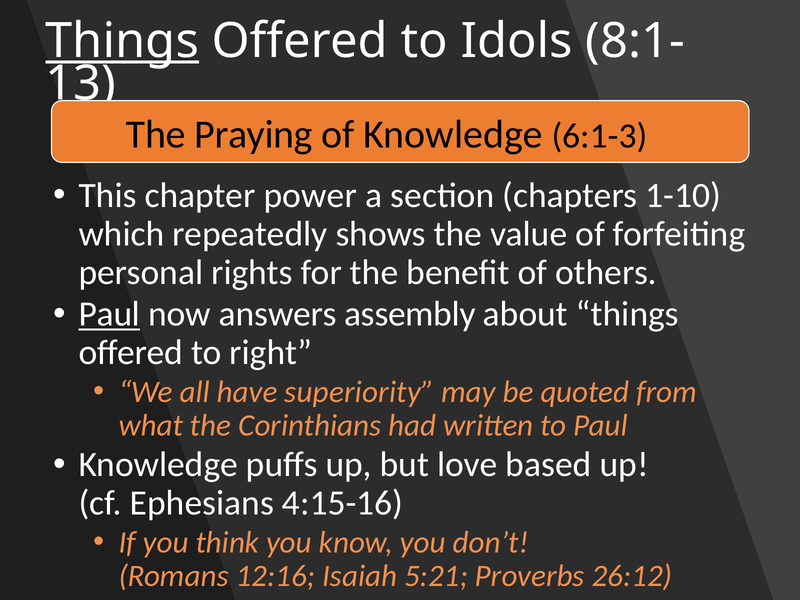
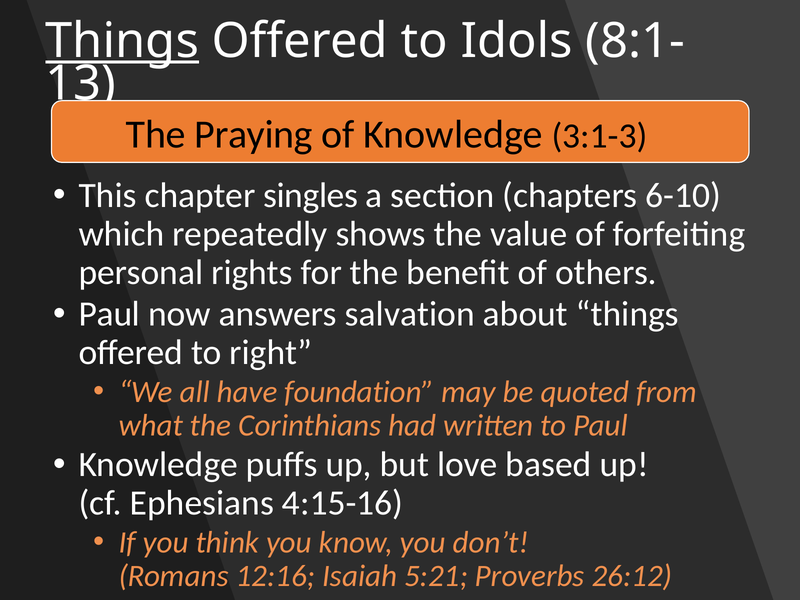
6:1-3: 6:1-3 -> 3:1-3 (600, 136)
power: power -> singles (311, 195)
1-10: 1-10 -> 6-10 (683, 195)
Paul underline: present -> none (109, 314)
assembly: assembly -> salvation (410, 314)
superiority: superiority -> foundation (359, 392)
